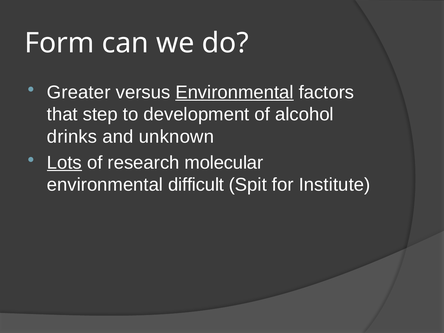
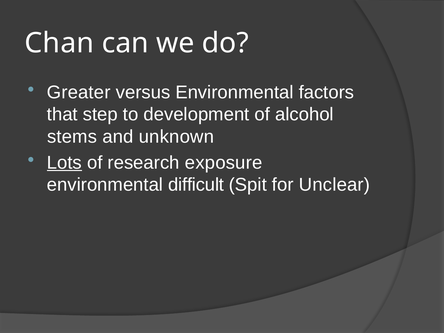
Form: Form -> Chan (59, 43)
Environmental underline: present -> none (234, 92)
drinks: drinks -> stems (72, 137)
molecular: molecular -> exposure (224, 163)
Institute: Institute -> Unclear (335, 185)
